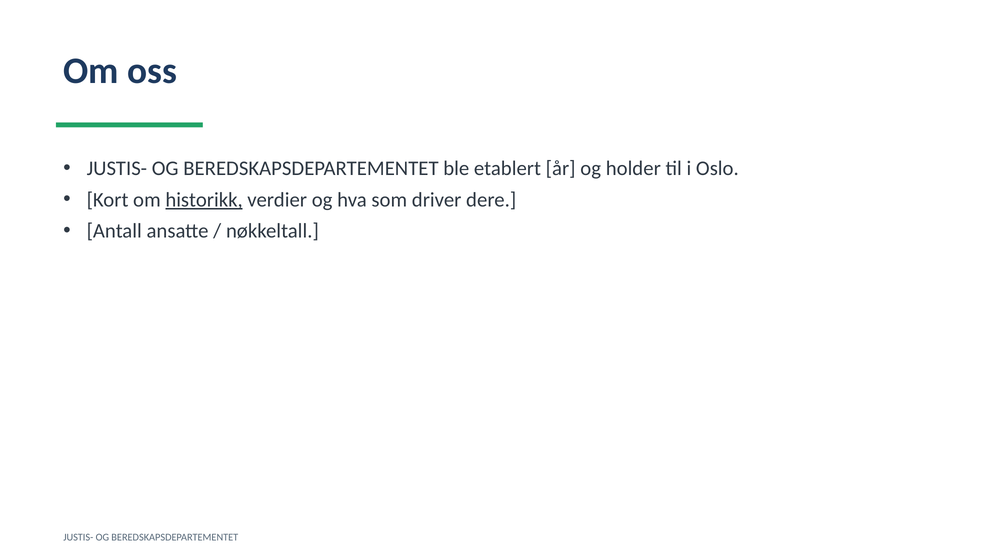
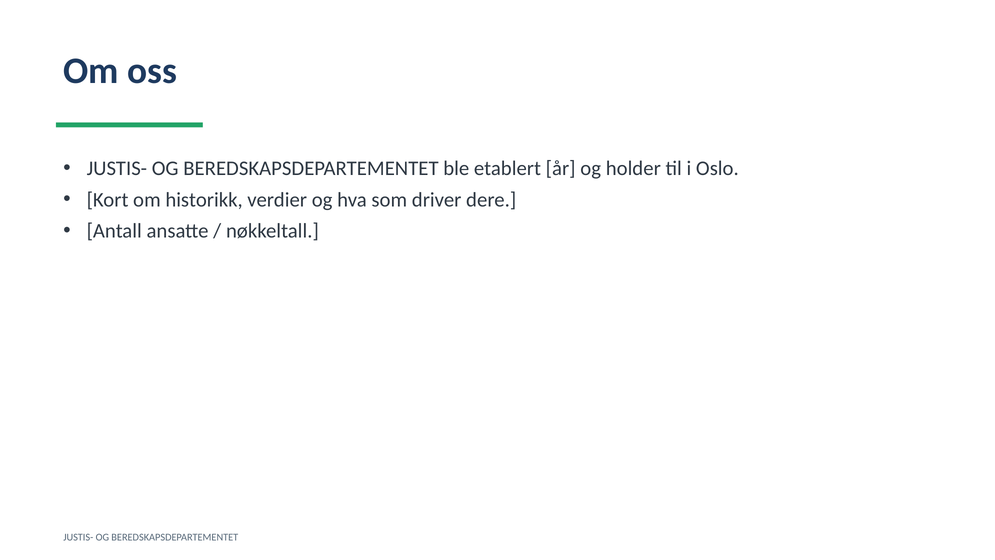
historikk underline: present -> none (204, 200)
